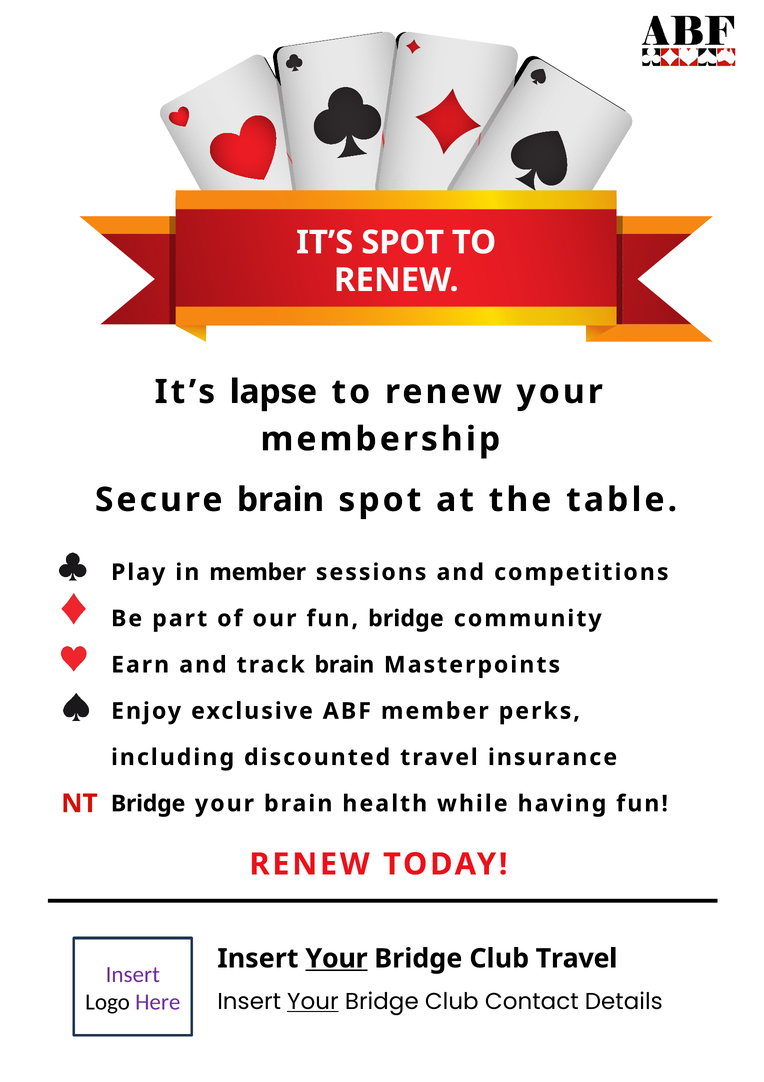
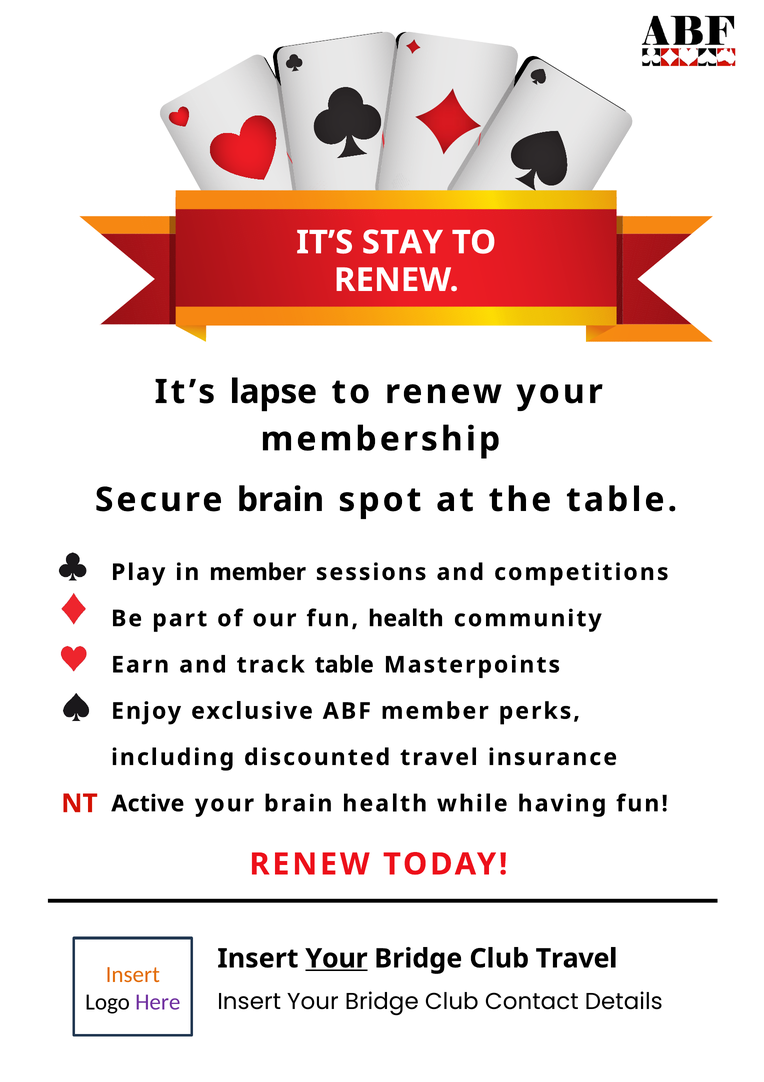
IT’S SPOT: SPOT -> STAY (402, 242)
fun bridge: bridge -> health (406, 618)
track brain: brain -> table (344, 664)
Bridge: Bridge -> Active (148, 803)
Insert colour: purple -> orange (133, 974)
Your underline: present -> none (313, 1001)
